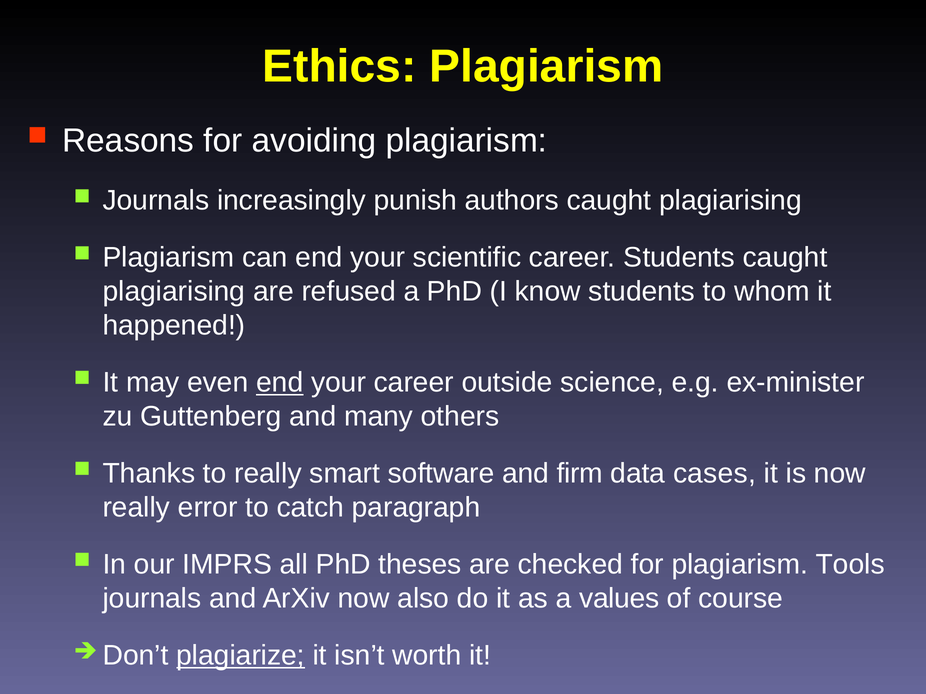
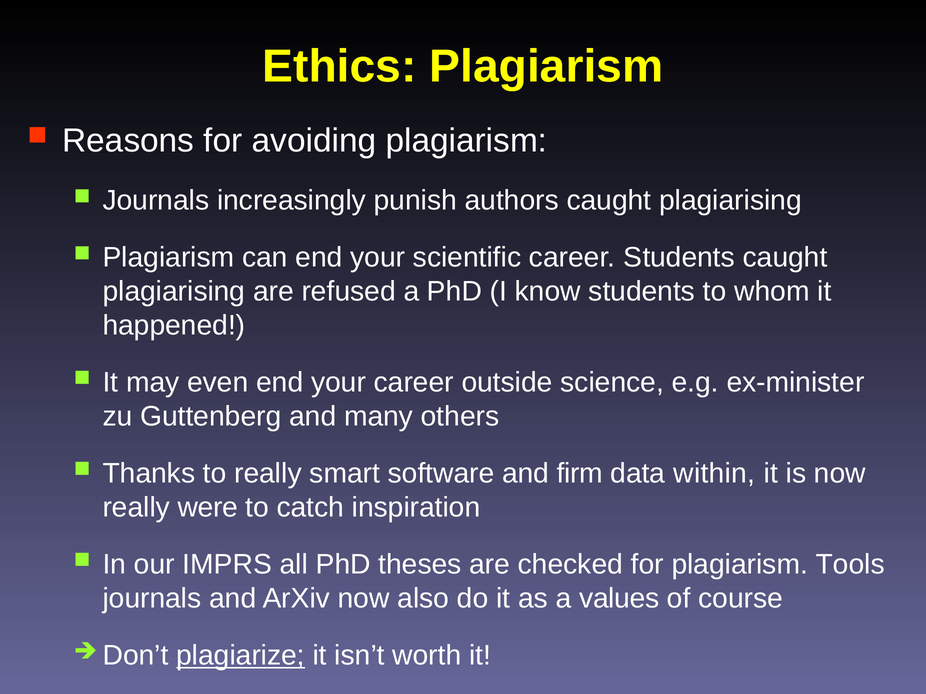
end underline: present -> none (280, 383)
cases: cases -> within (714, 474)
error: error -> were (208, 508)
paragraph: paragraph -> inspiration (416, 508)
